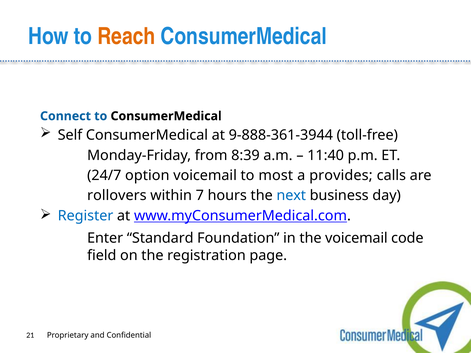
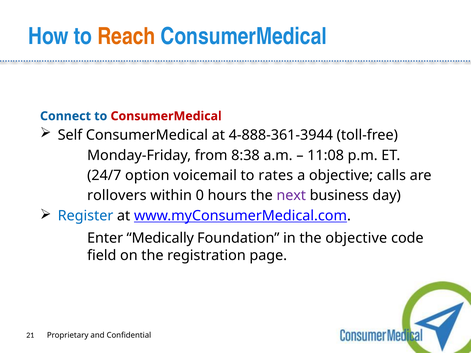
ConsumerMedical colour: black -> red (166, 116)
9-888-361-3944: 9-888-361-3944 -> 4-888-361-3944 (281, 135)
8:39: 8:39 -> 8:38 (245, 155)
11:40: 11:40 -> 11:08 (326, 155)
most: most -> rates (276, 176)
a provides: provides -> objective (341, 176)
7: 7 -> 0 (200, 196)
next colour: blue -> purple (291, 196)
Standard: Standard -> Medically (160, 238)
the voicemail: voicemail -> objective (356, 238)
